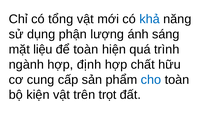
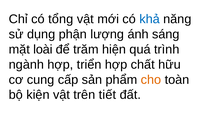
liệu: liệu -> loài (43, 49)
để toàn: toàn -> trăm (86, 49)
định: định -> triển (89, 65)
cho colour: blue -> orange (151, 80)
trọt: trọt -> tiết (107, 95)
